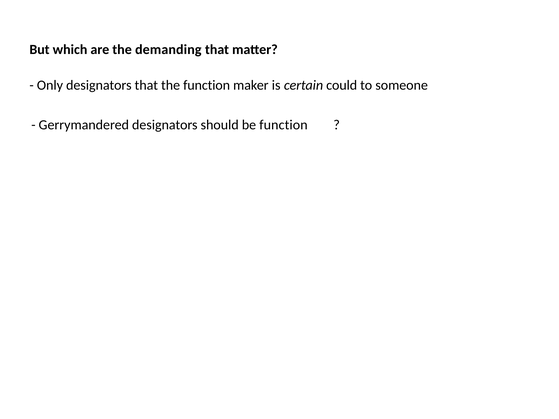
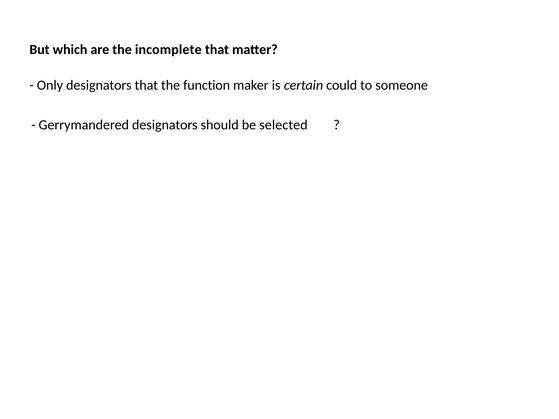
demanding: demanding -> incomplete (168, 50)
be function: function -> selected (283, 125)
